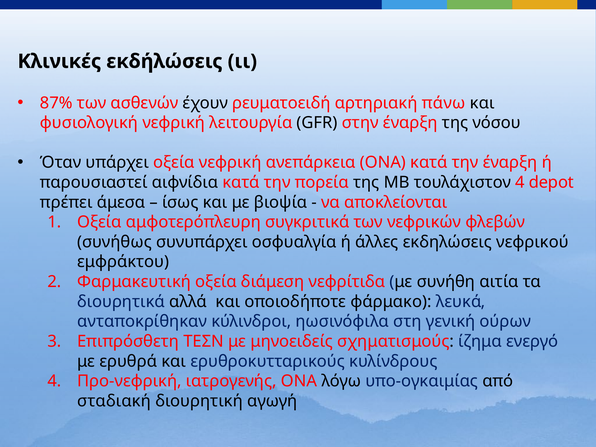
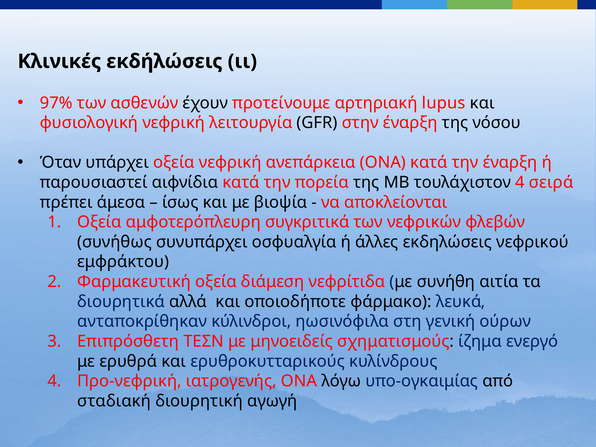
87%: 87% -> 97% (56, 103)
ρευματοειδή: ρευματοειδή -> προτείνουμε (281, 103)
πάνω: πάνω -> lupus (444, 103)
depot: depot -> σειρά (551, 182)
